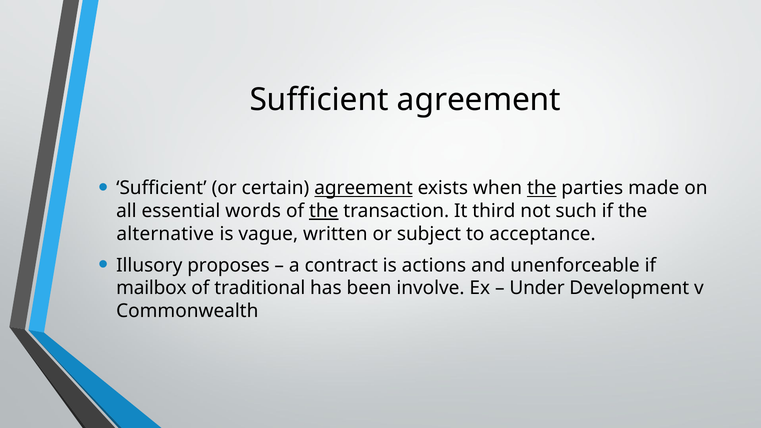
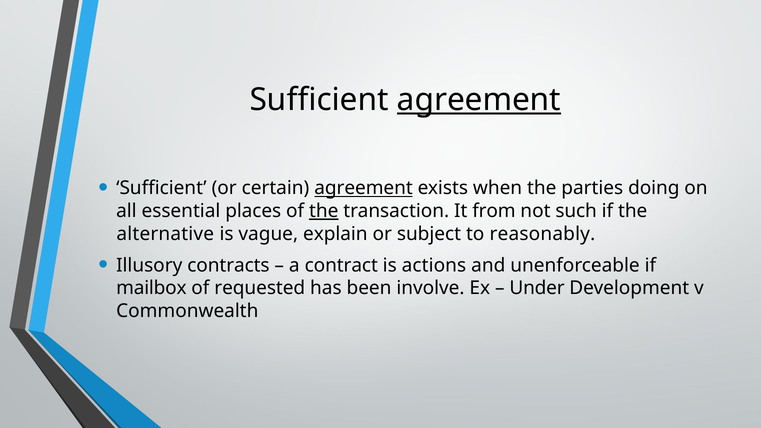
agreement underline: none -> present (479, 100)
the underline: present -> none (542, 188)
made: made -> doing (654, 188)
words: words -> places (253, 211)
third: third -> from (494, 211)
written: written -> explain (335, 234)
acceptance: acceptance -> reasonably (542, 234)
proposes: proposes -> contracts (228, 265)
traditional: traditional -> requested (260, 288)
